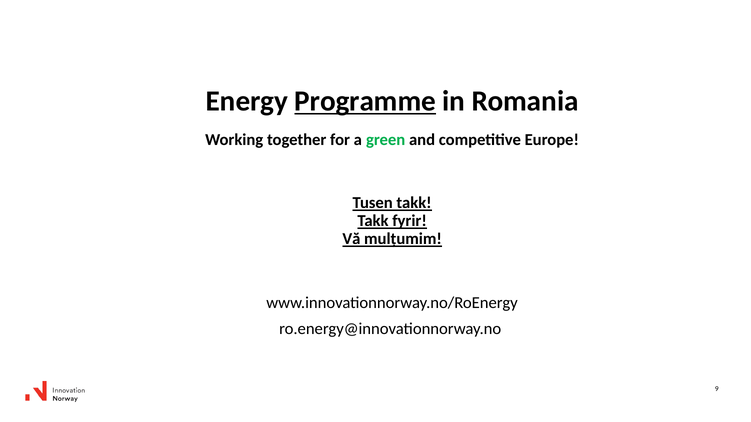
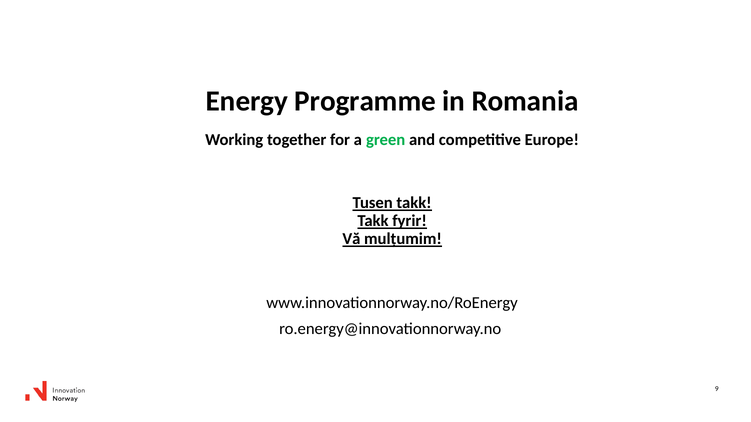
Programme underline: present -> none (365, 101)
